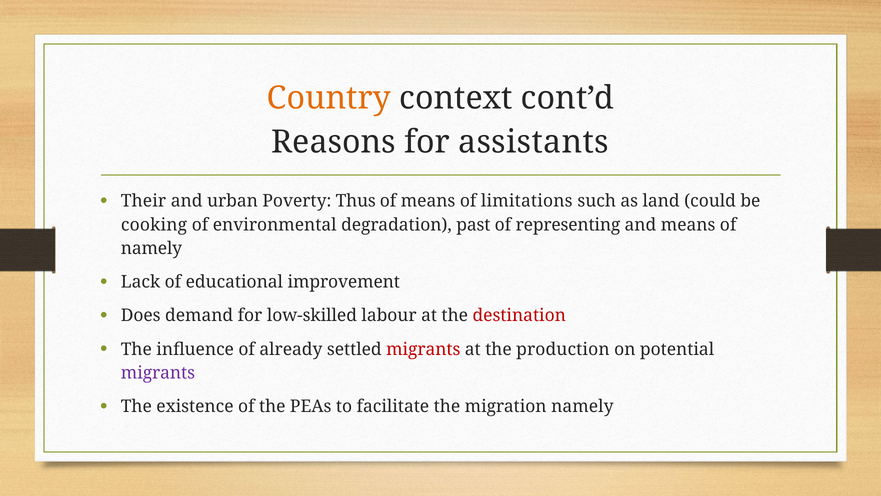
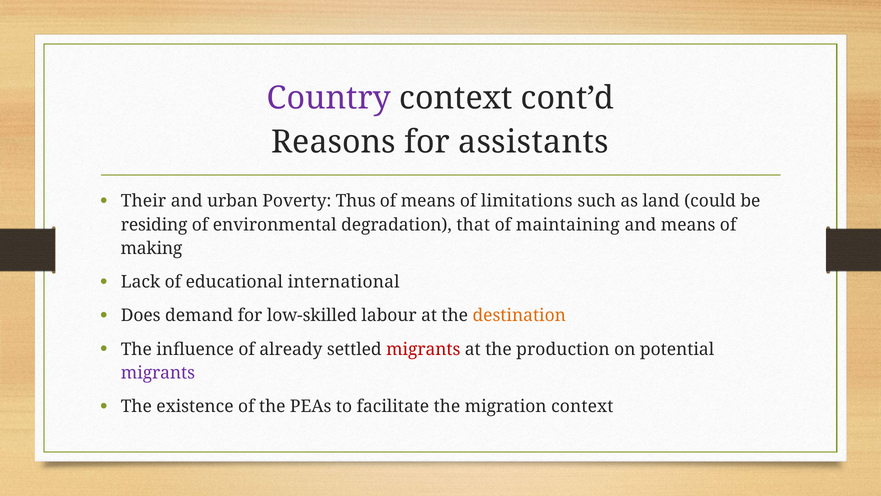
Country colour: orange -> purple (329, 98)
cooking: cooking -> residing (154, 225)
past: past -> that (473, 225)
representing: representing -> maintaining (568, 225)
namely: namely -> making (151, 248)
improvement: improvement -> international (344, 282)
destination colour: red -> orange (519, 315)
migration namely: namely -> context (582, 406)
